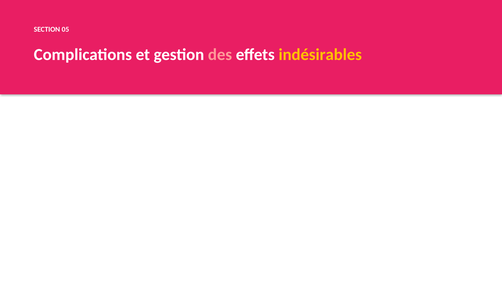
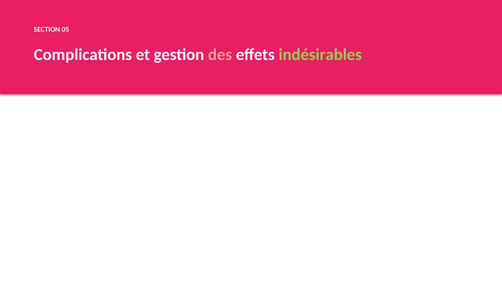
indésirables colour: yellow -> light green (320, 54)
